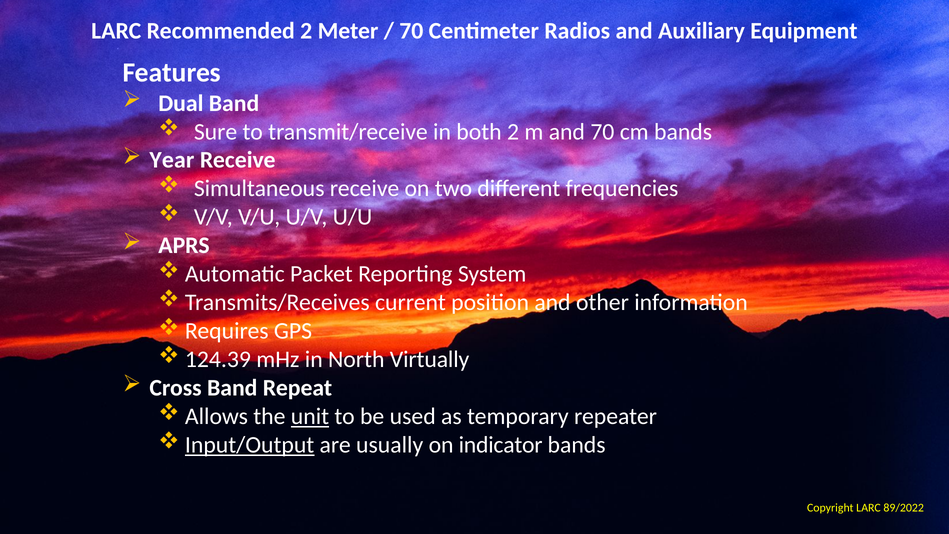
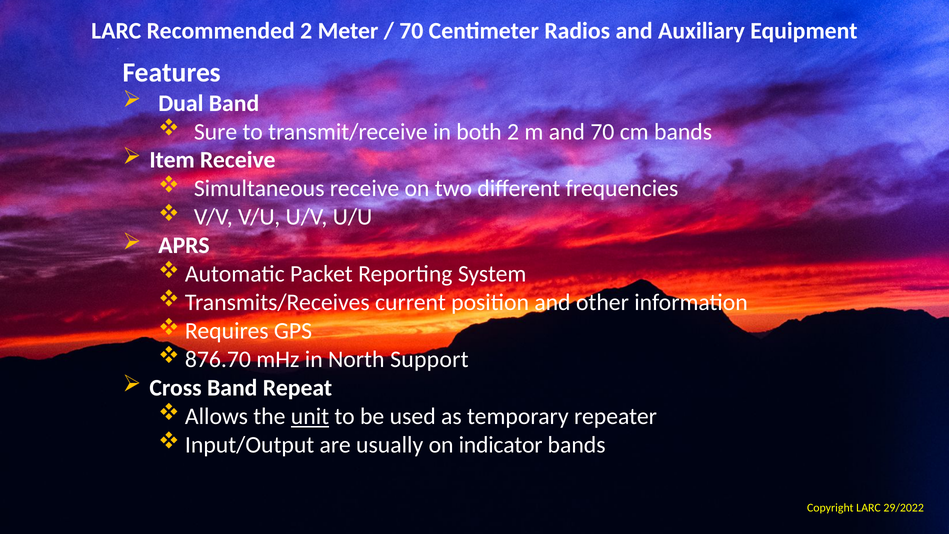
Year: Year -> Item (172, 160)
124.39: 124.39 -> 876.70 (218, 359)
Virtually: Virtually -> Support (429, 359)
Input/Output underline: present -> none (250, 445)
89/2022: 89/2022 -> 29/2022 (904, 508)
